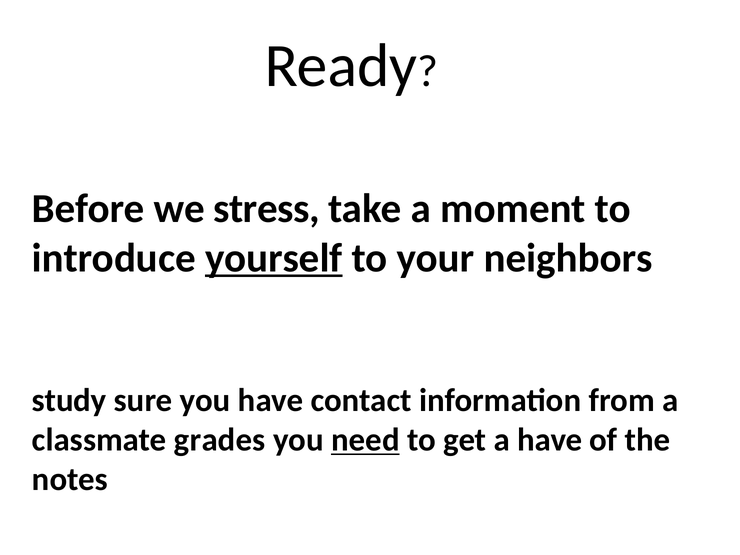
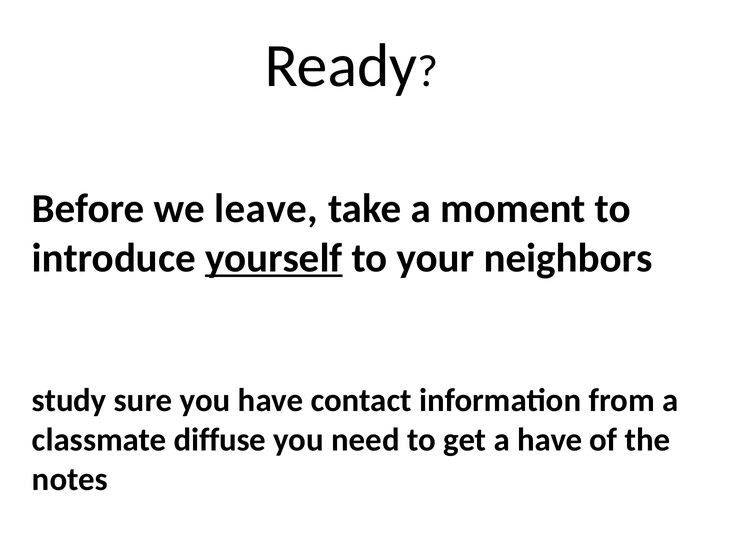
stress: stress -> leave (266, 209)
grades: grades -> diffuse (220, 440)
need underline: present -> none (365, 440)
